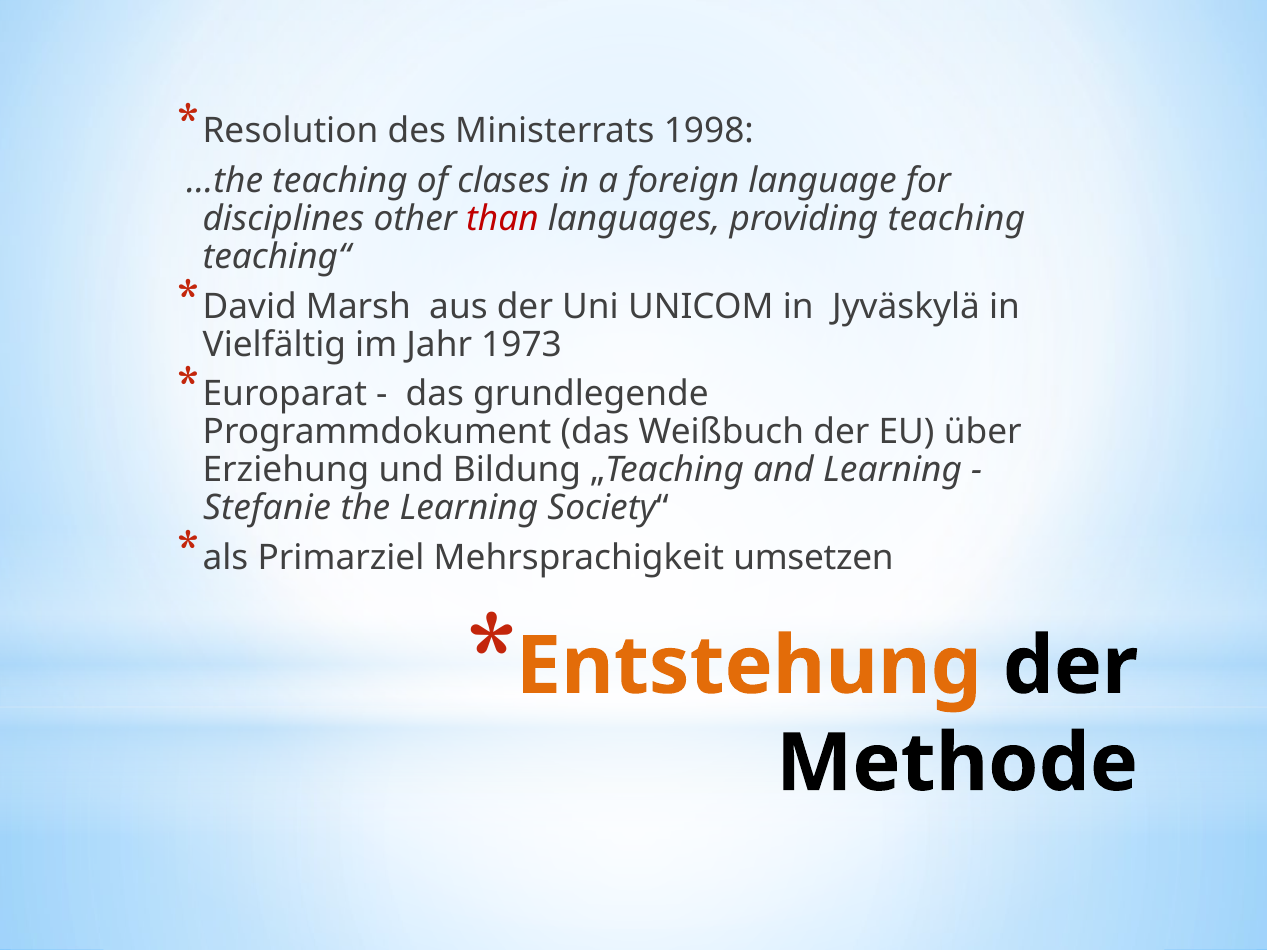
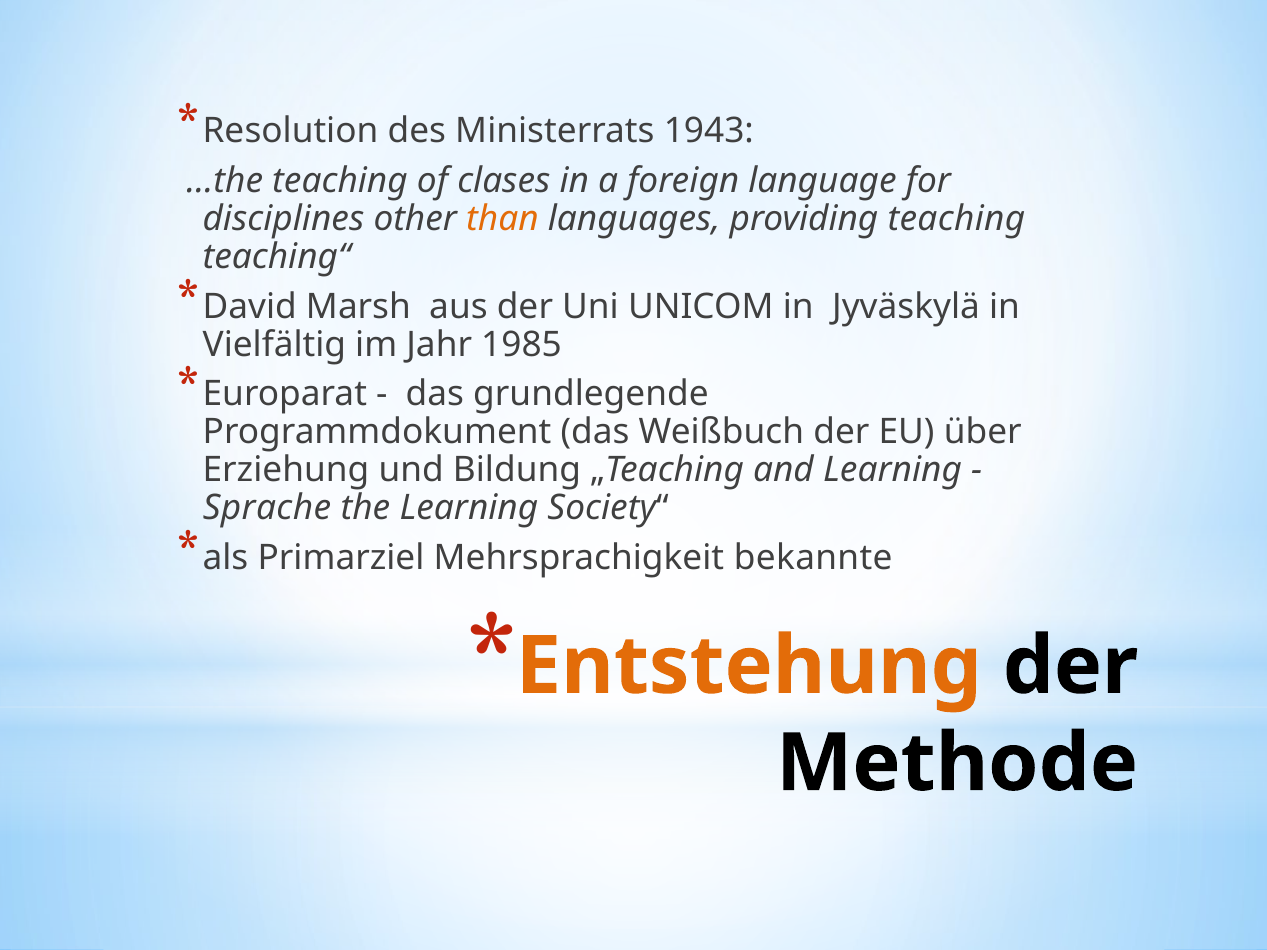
1998: 1998 -> 1943 (709, 131)
than colour: red -> orange (502, 219)
1973: 1973 -> 1985 (522, 345)
Stefanie: Stefanie -> Sprache (267, 508)
umsetzen: umsetzen -> bekannte (813, 558)
